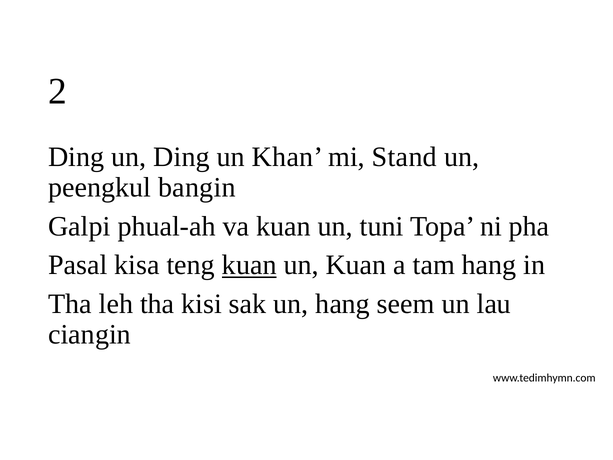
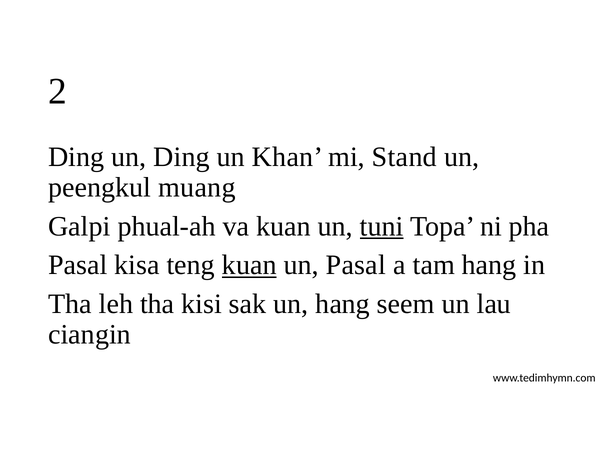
bangin: bangin -> muang (197, 187)
tuni underline: none -> present (382, 226)
un Kuan: Kuan -> Pasal (356, 265)
